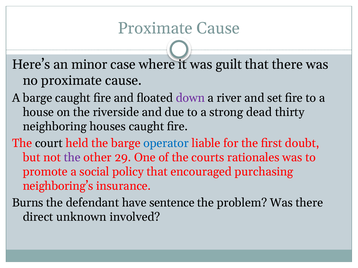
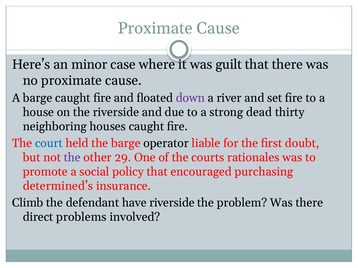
court colour: black -> blue (49, 143)
operator colour: blue -> black (166, 143)
neighboring’s: neighboring’s -> determined’s (58, 186)
Burns: Burns -> Climb (28, 203)
have sentence: sentence -> riverside (172, 203)
unknown: unknown -> problems (81, 217)
